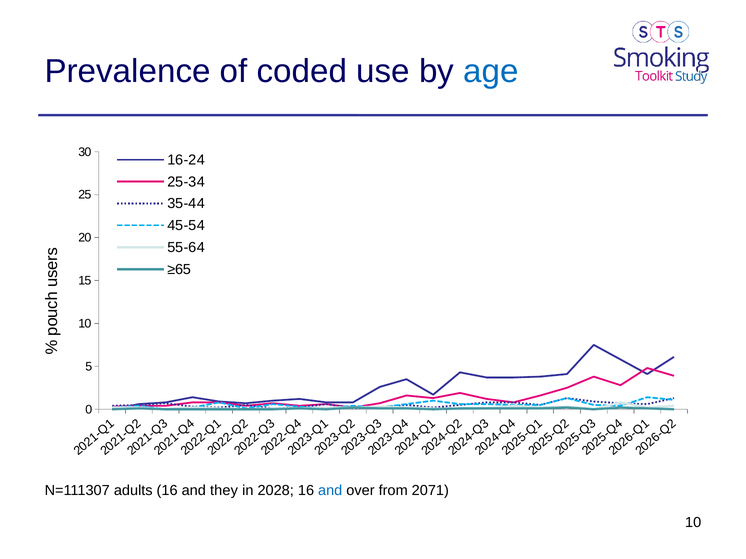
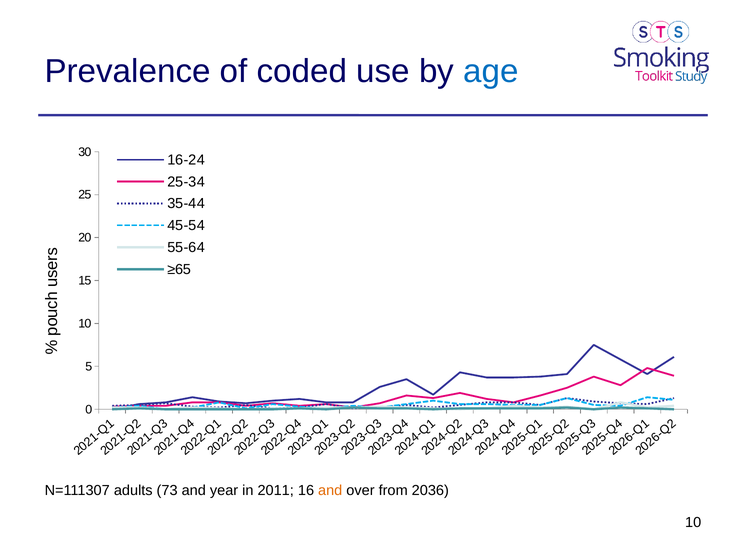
adults 16: 16 -> 73 (167, 491)
they: they -> year (224, 491)
2028: 2028 -> 2011 (276, 491)
and colour: blue -> orange (330, 491)
2071: 2071 -> 2036 (430, 491)
